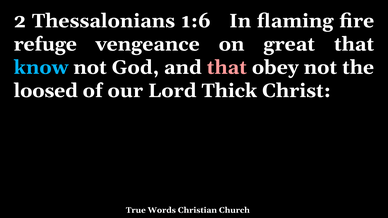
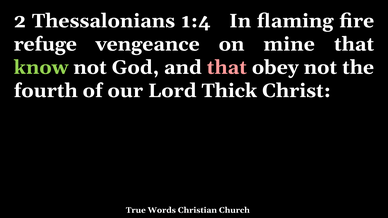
1:6: 1:6 -> 1:4 (196, 21)
great: great -> mine (289, 44)
know colour: light blue -> light green (41, 68)
loosed: loosed -> fourth (46, 91)
